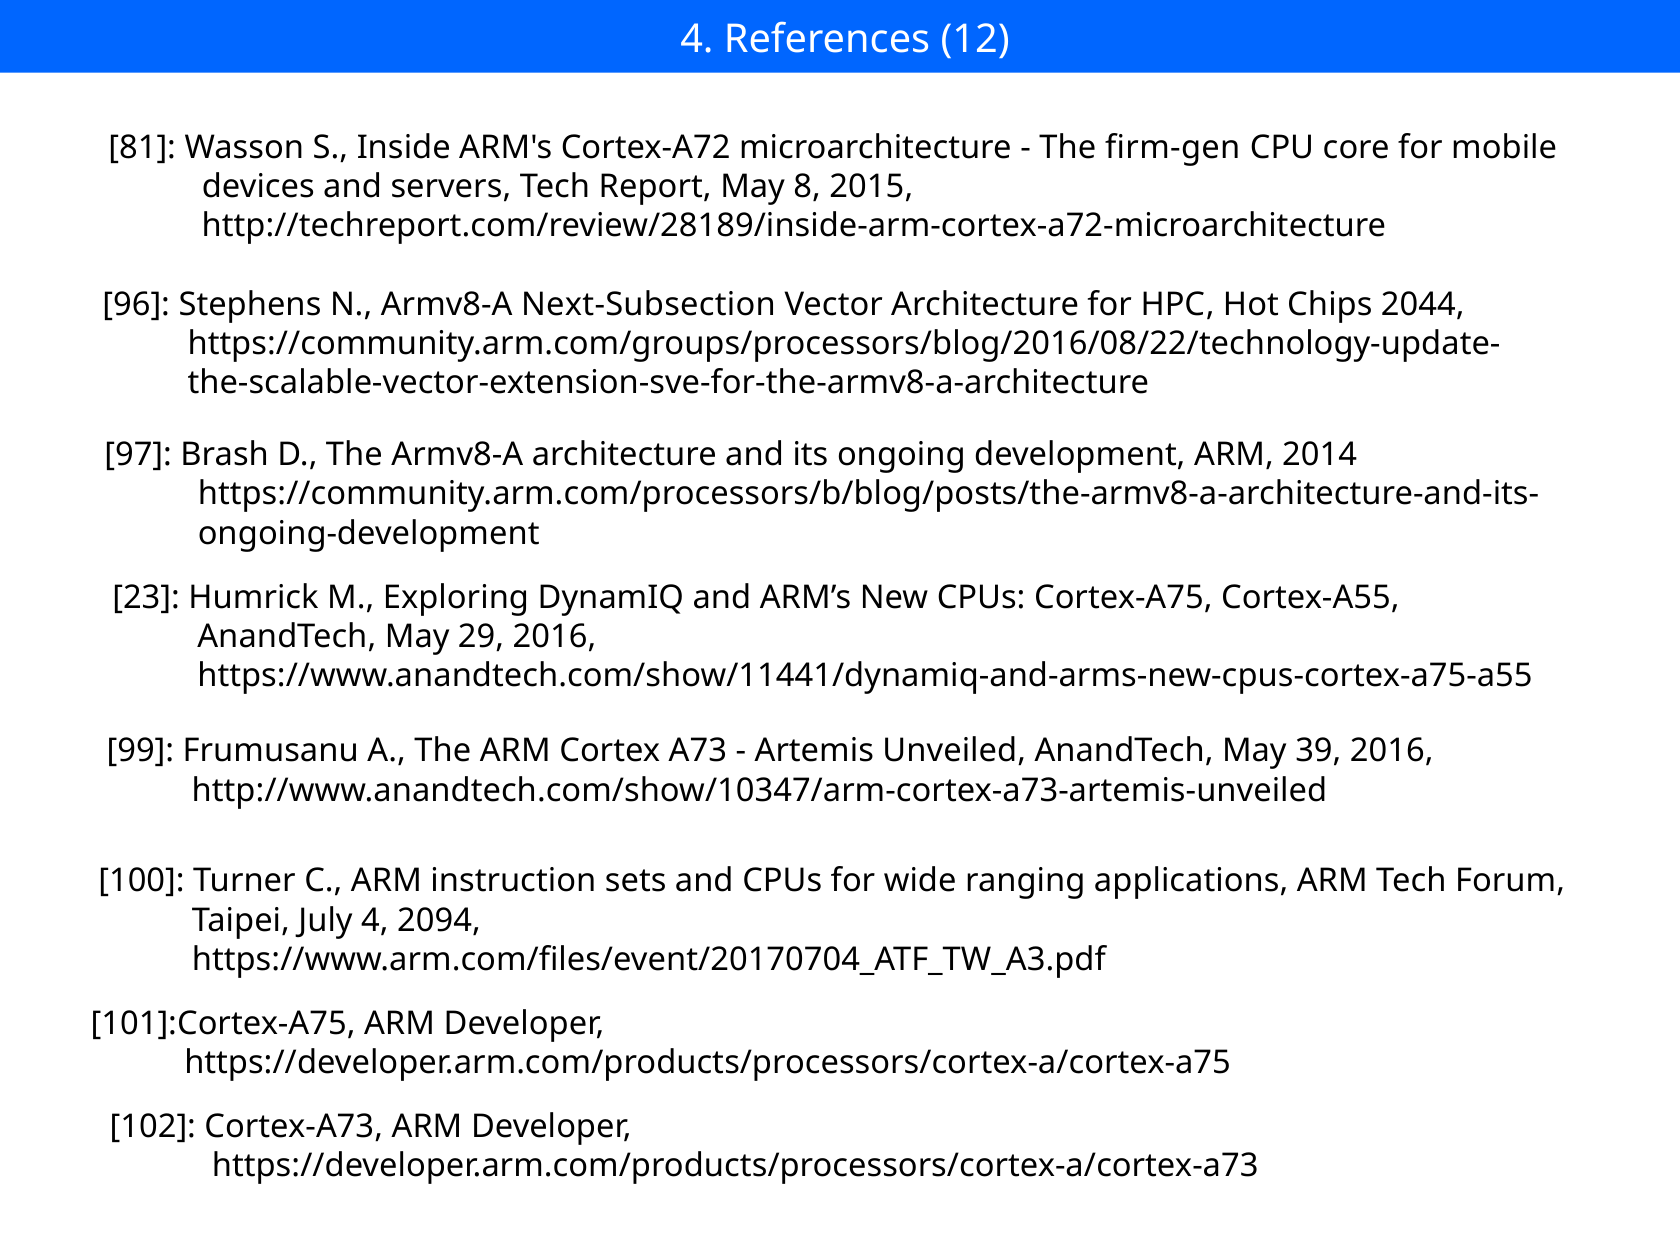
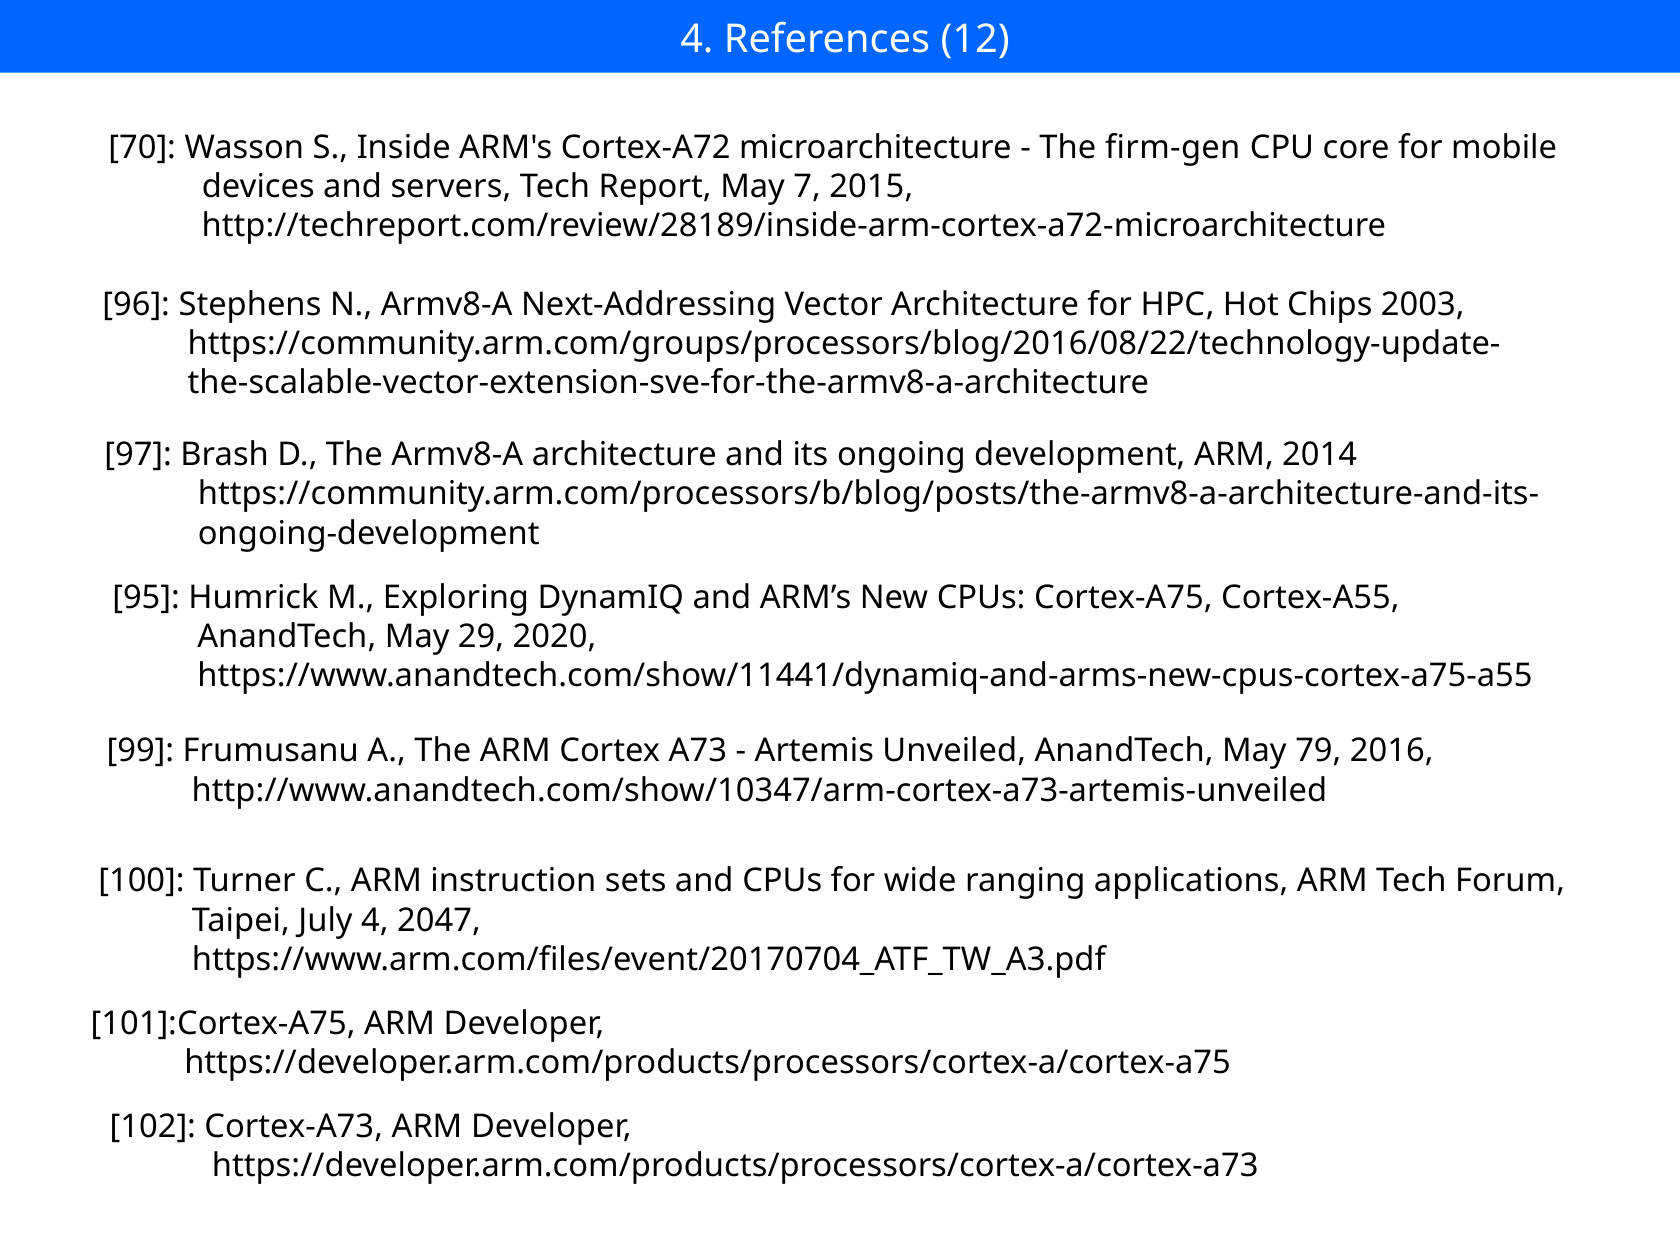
81: 81 -> 70 (142, 147)
8: 8 -> 7 (807, 187)
Next-Subsection: Next-Subsection -> Next-Addressing (649, 305)
2044: 2044 -> 2003 (1423, 305)
23: 23 -> 95 (146, 597)
29 2016: 2016 -> 2020 (555, 637)
39: 39 -> 79 (1318, 751)
2094: 2094 -> 2047 (439, 920)
